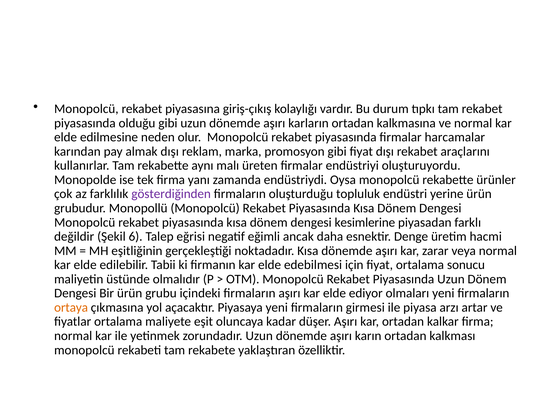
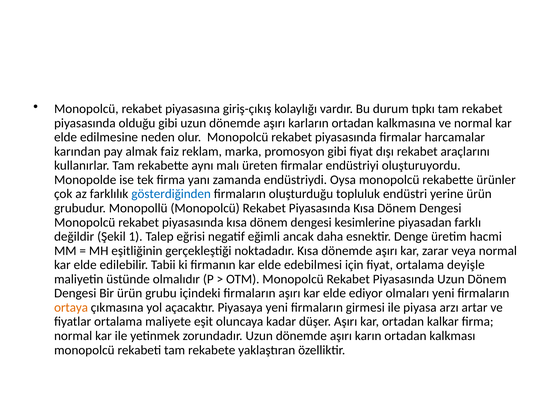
almak dışı: dışı -> faiz (170, 151)
gösterdiğinden colour: purple -> blue (171, 194)
6: 6 -> 1 (136, 236)
sonucu: sonucu -> deyişle (466, 264)
